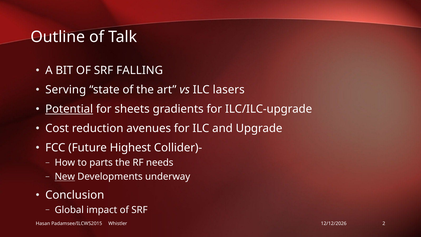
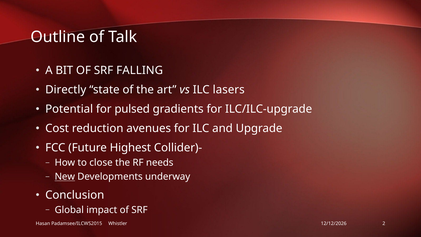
Serving: Serving -> Directly (66, 90)
Potential underline: present -> none (69, 109)
sheets: sheets -> pulsed (132, 109)
parts: parts -> close (101, 163)
